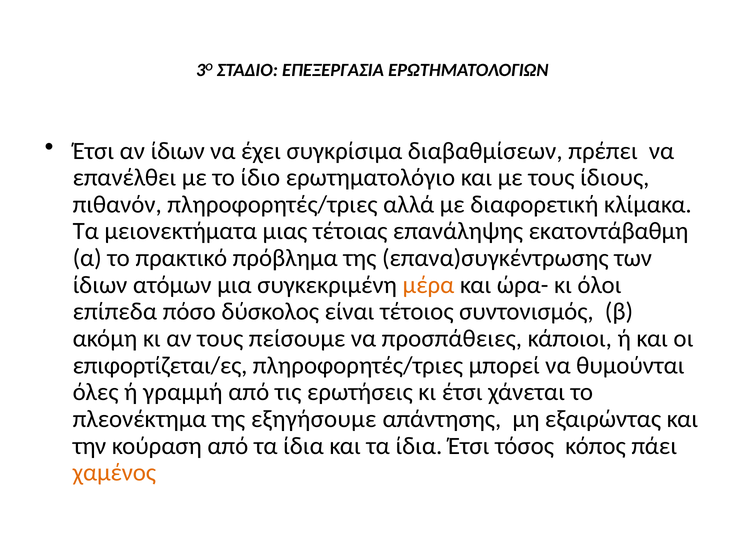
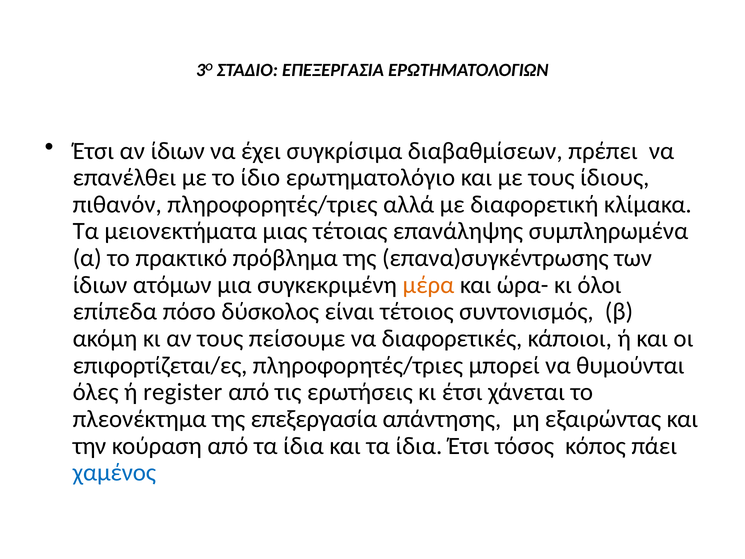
εκατοντάβαθμη: εκατοντάβαθμη -> συμπληρωμένα (608, 231)
προσπάθειες: προσπάθειες -> διαφορετικές (452, 338)
γραμμή: γραμμή -> register (183, 392)
εξηγήσουμε: εξηγήσουμε -> επεξεργασία (314, 419)
χαμένος colour: orange -> blue (114, 472)
